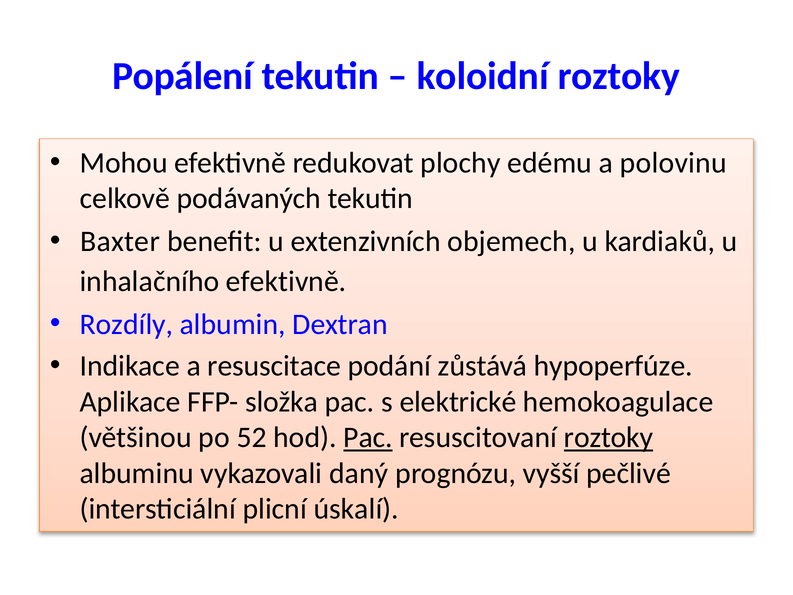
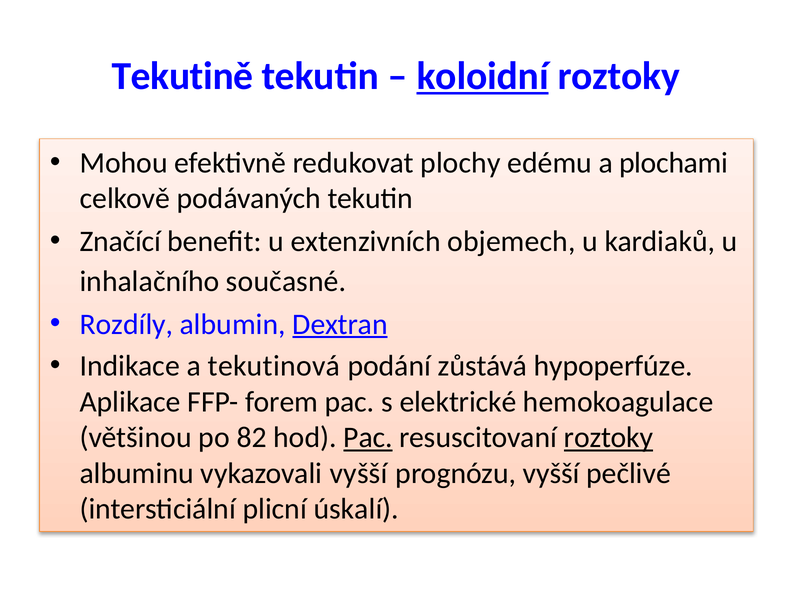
Popálení: Popálení -> Tekutině (183, 76)
koloidní underline: none -> present (483, 76)
polovinu: polovinu -> plochami (674, 163)
Baxter: Baxter -> Značící (120, 241)
inhalačního efektivně: efektivně -> současné (286, 281)
Dextran underline: none -> present (340, 324)
resuscitace: resuscitace -> tekutinová (274, 366)
složka: složka -> forem (281, 402)
52: 52 -> 82 (252, 437)
vykazovali daný: daný -> vyšší (359, 473)
